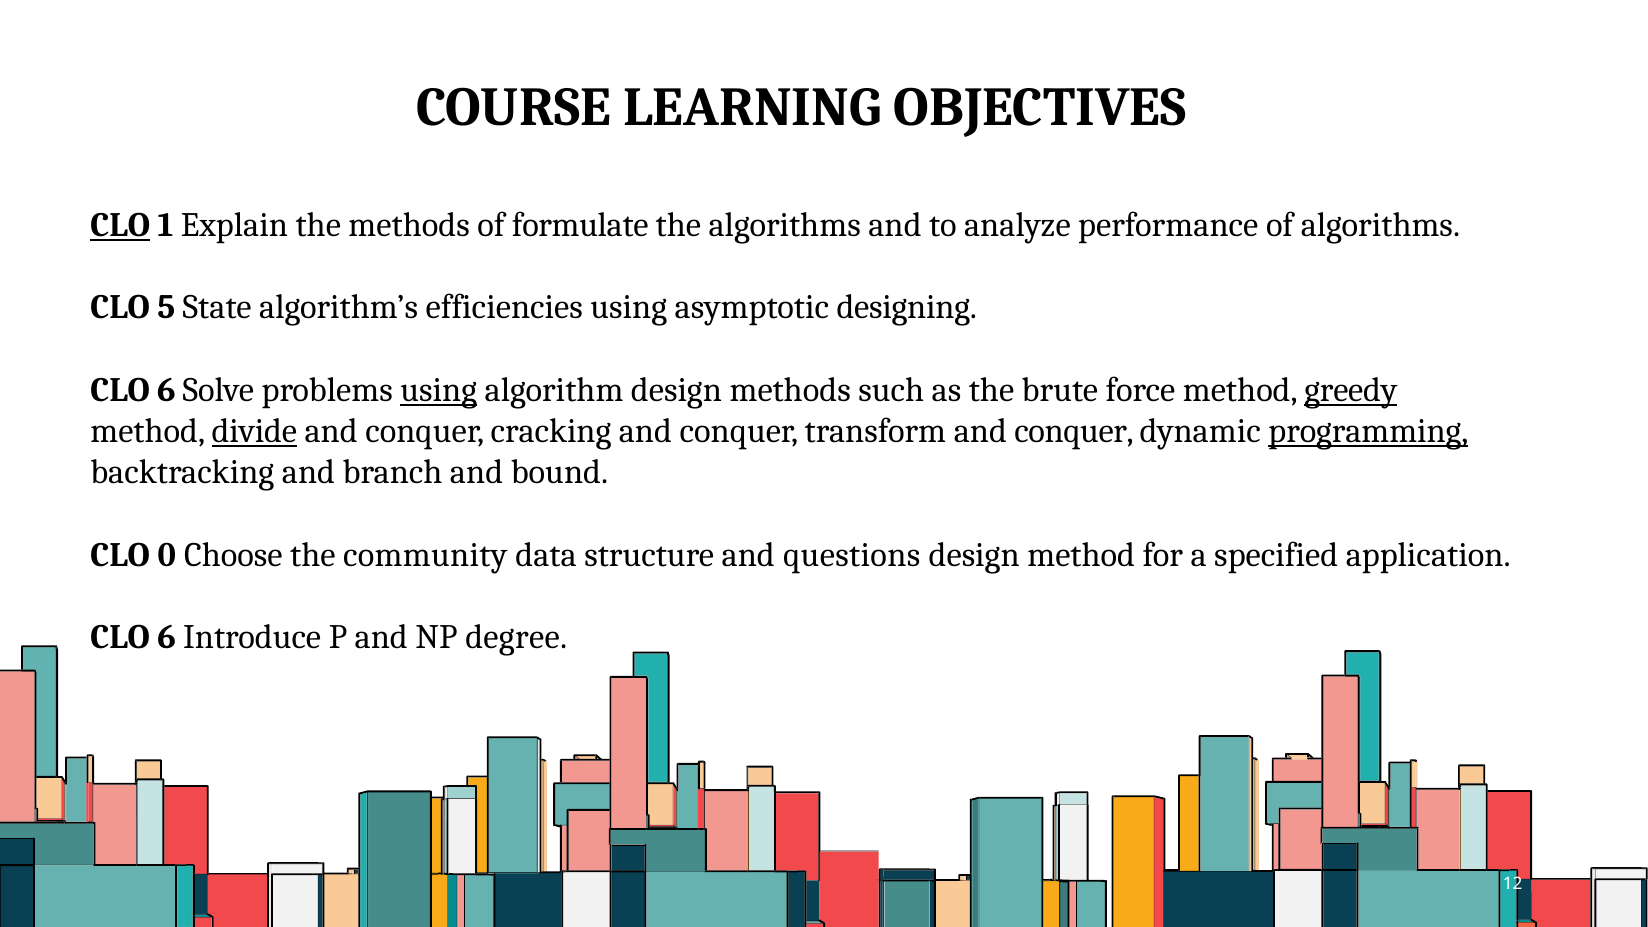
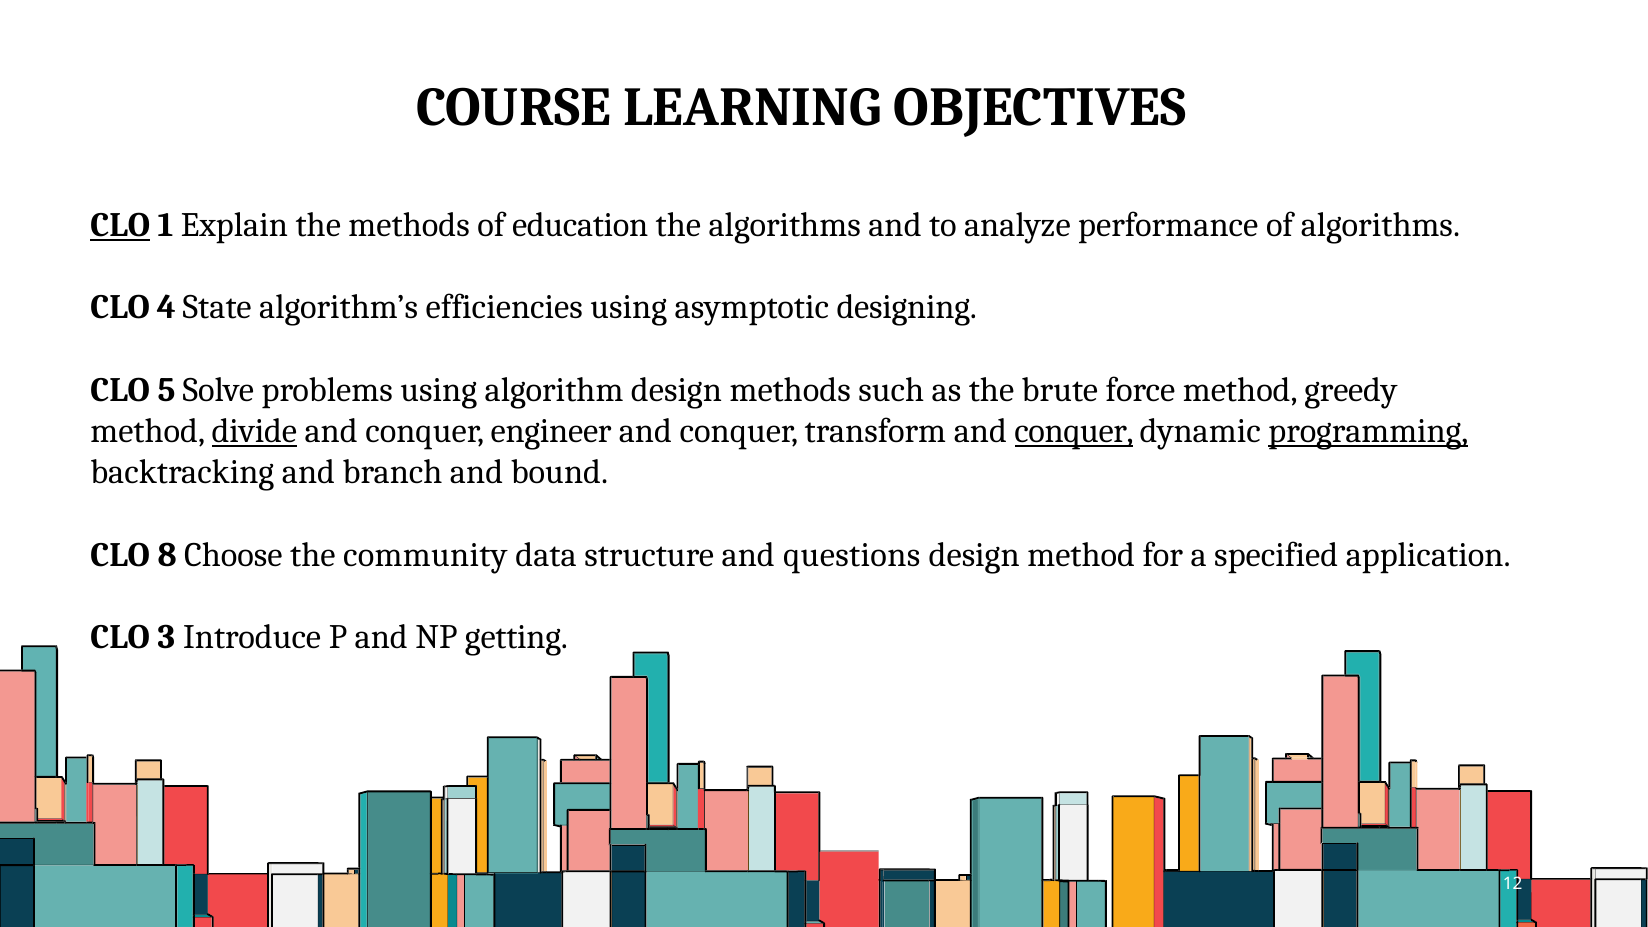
formulate: formulate -> education (580, 225)
5: 5 -> 4 (166, 307)
6: 6 -> 5 (166, 390)
using underline: present -> none (439, 390)
greedy underline: present -> none (1351, 390)
cracking: cracking -> engineer (551, 431)
conquer underline: none -> present (1074, 431)
0: 0 -> 8 (167, 555)
6: 6 -> 3 (166, 637)
degree: degree -> getting (516, 637)
